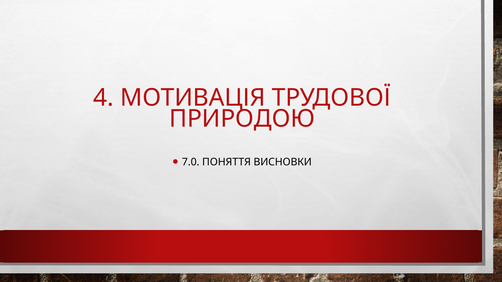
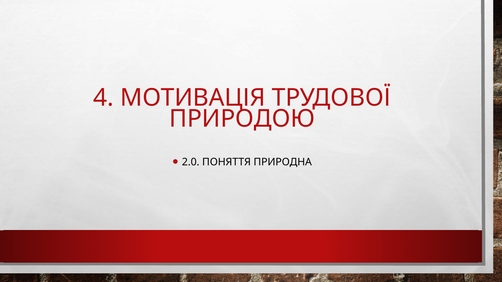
7.0: 7.0 -> 2.0 (191, 162)
ВИСНОВКИ: ВИСНОВКИ -> ПРИРОДНА (283, 162)
